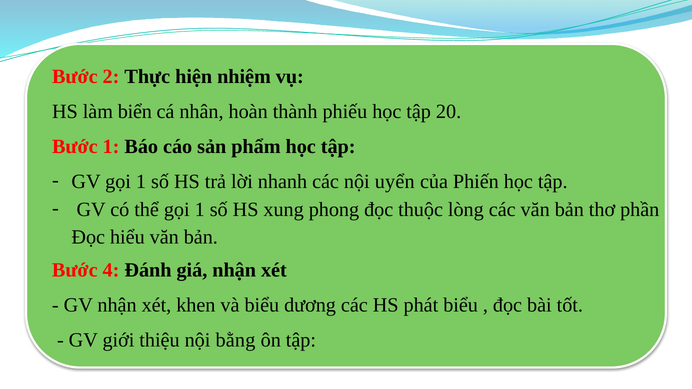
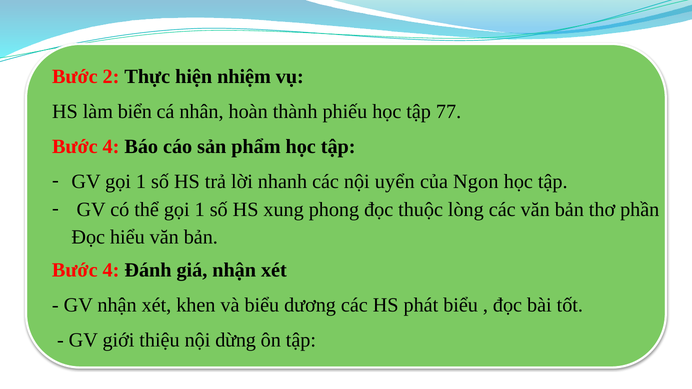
20: 20 -> 77 (449, 112)
1: 1 -> 4 (111, 147)
Phiến: Phiến -> Ngon (476, 182)
bằng: bằng -> dừng (236, 340)
